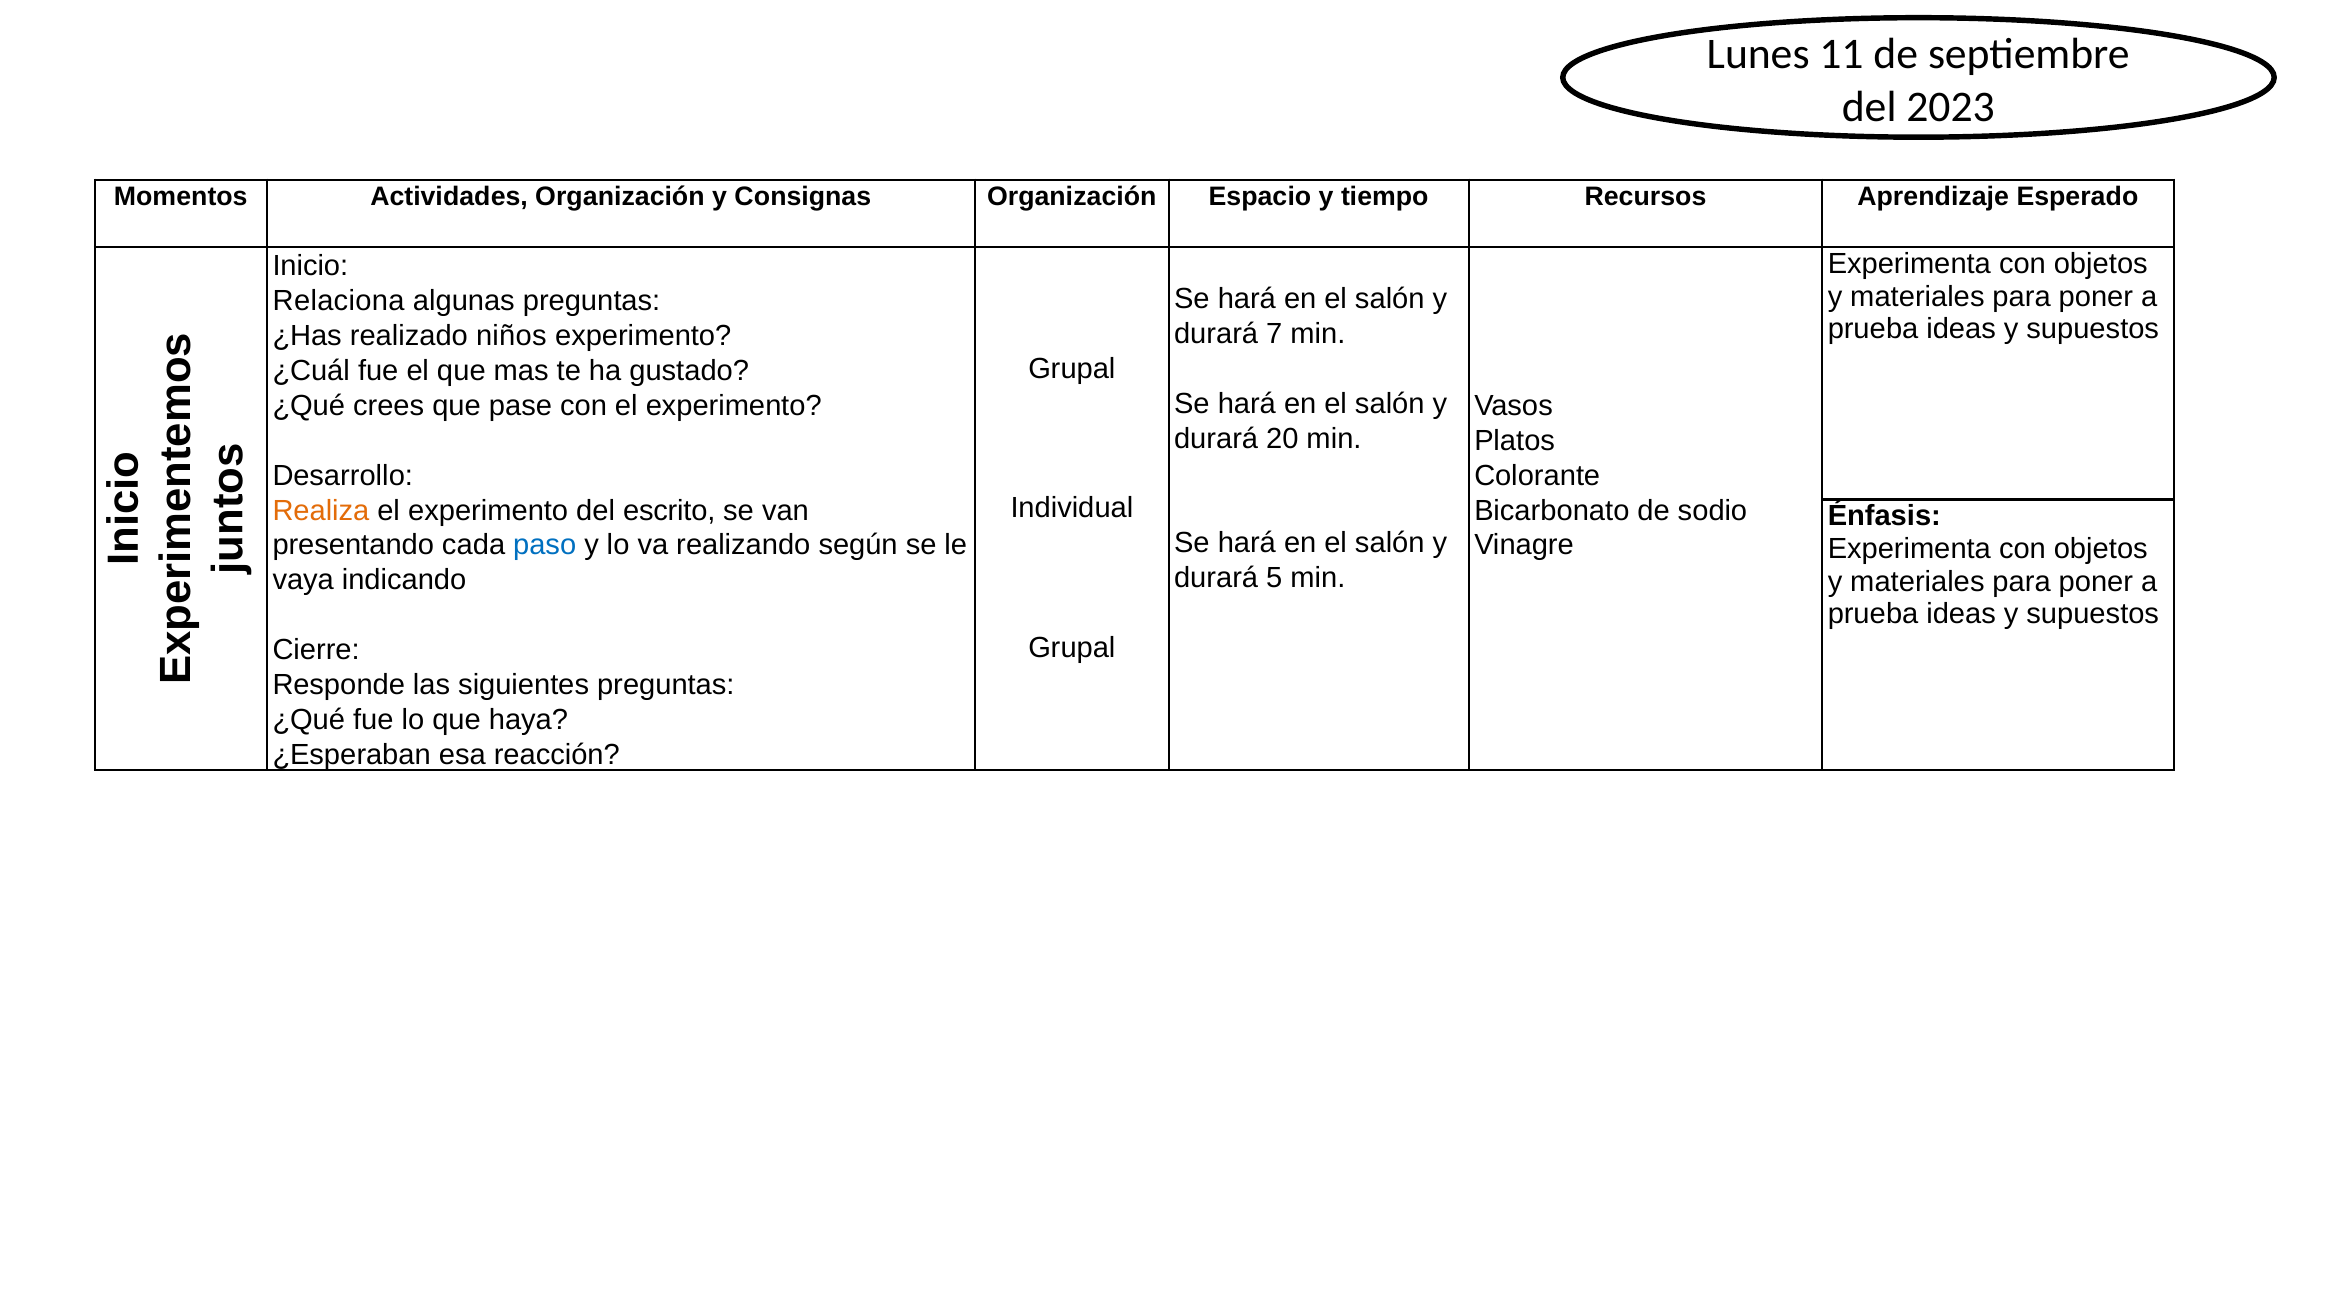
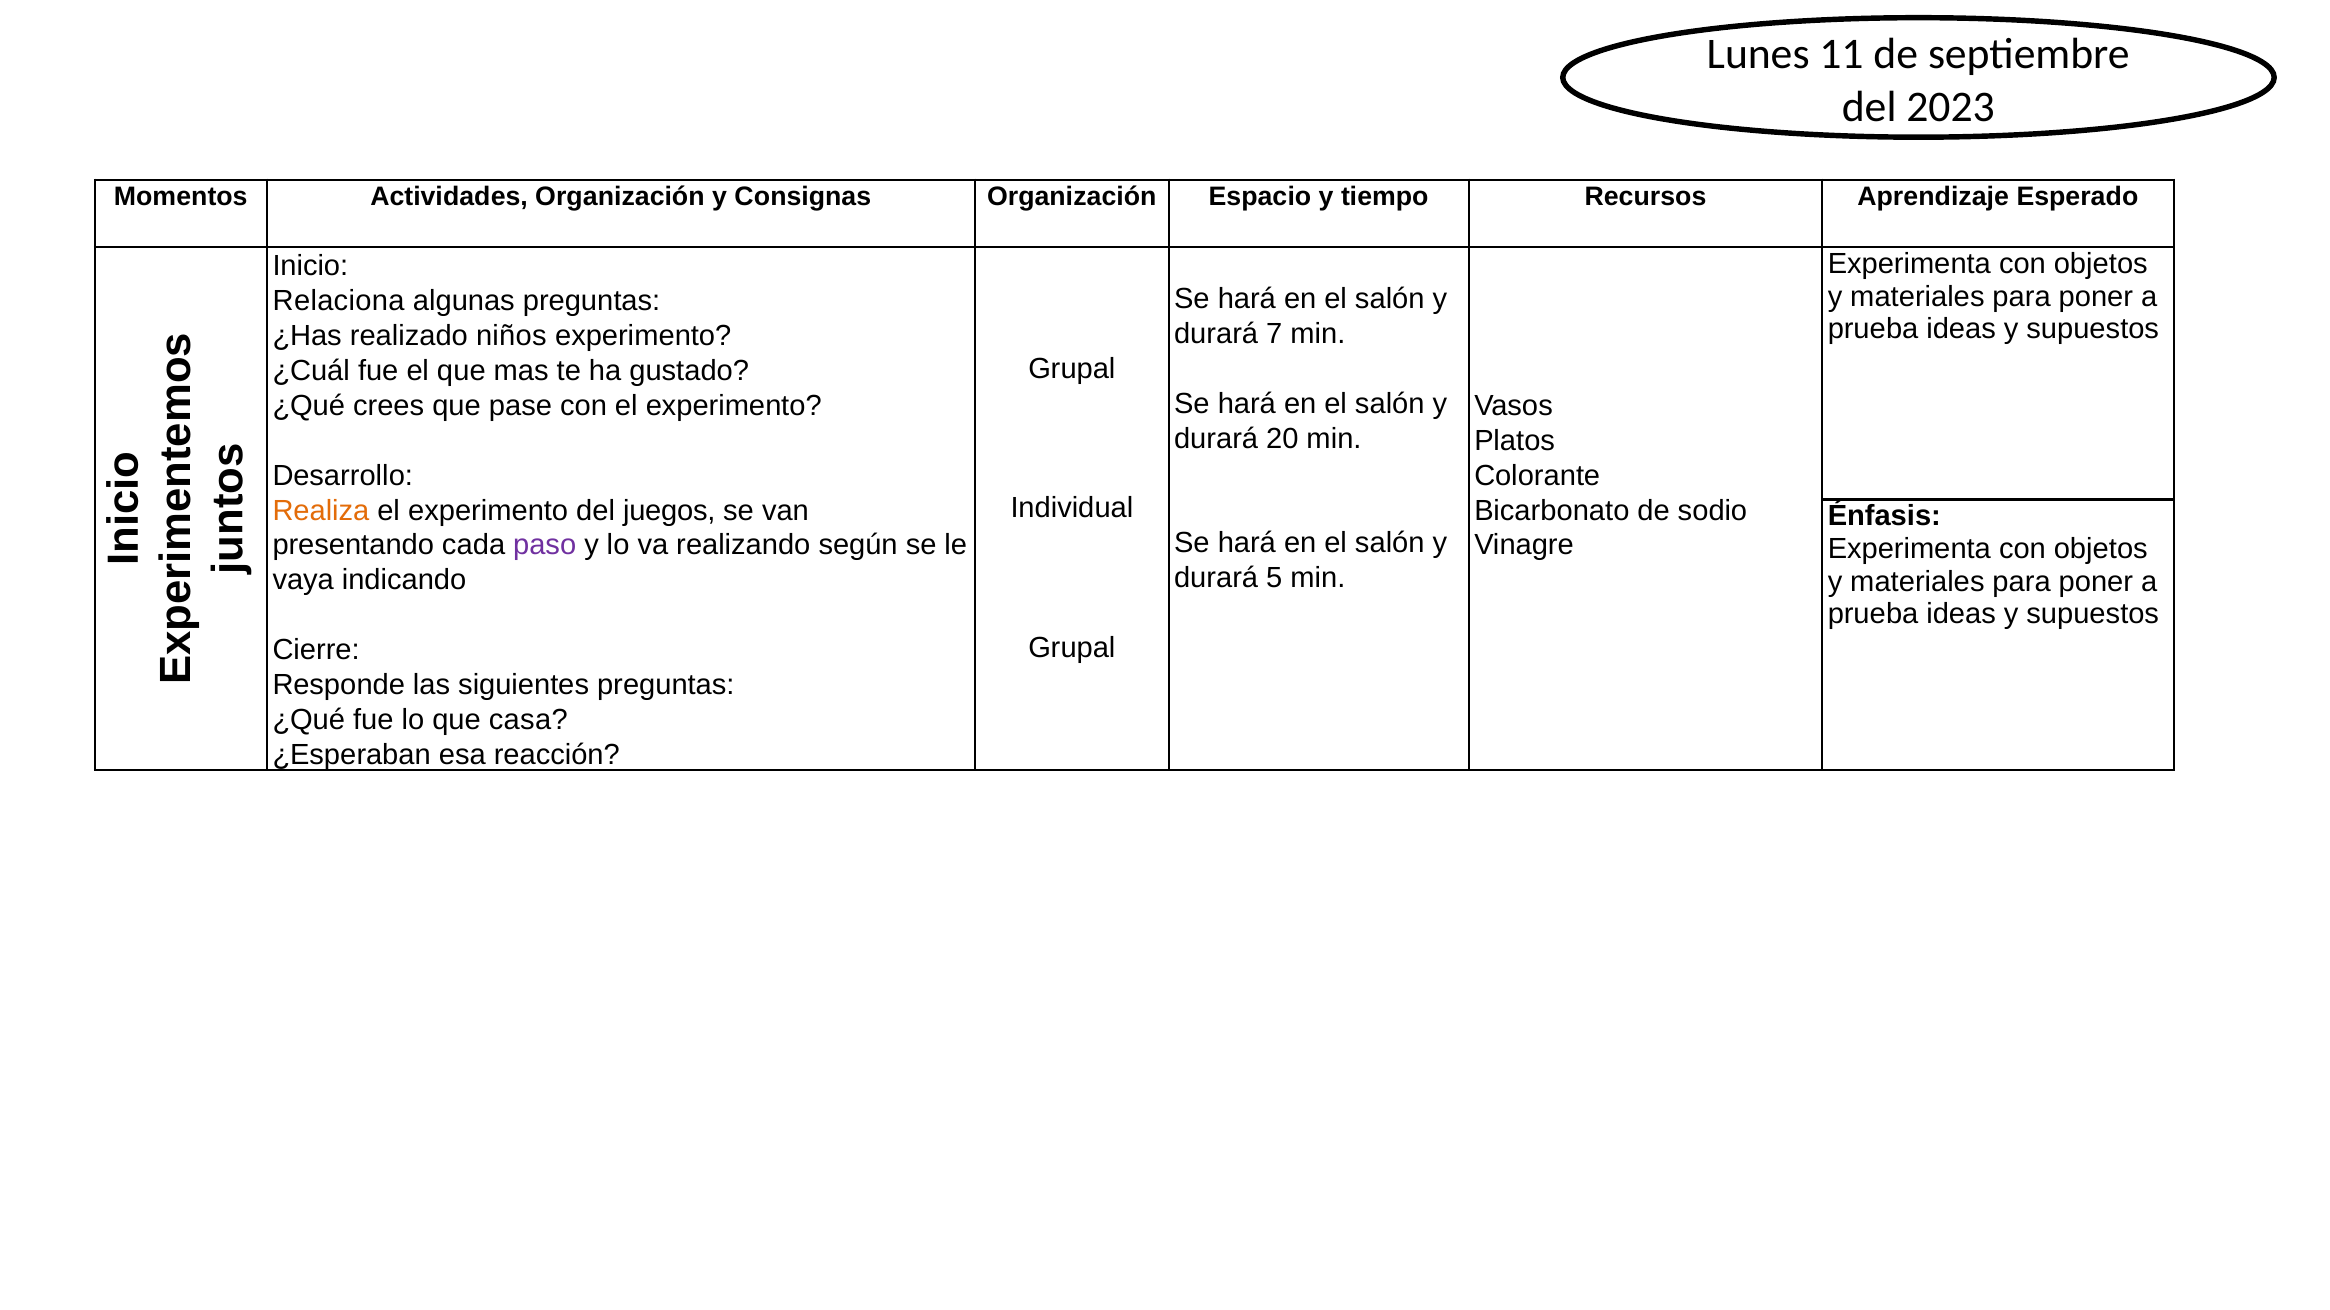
escrito: escrito -> juegos (669, 511)
paso colour: blue -> purple (545, 546)
haya: haya -> casa (528, 720)
